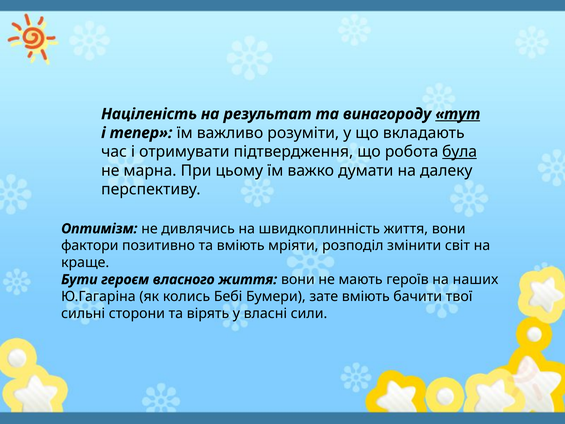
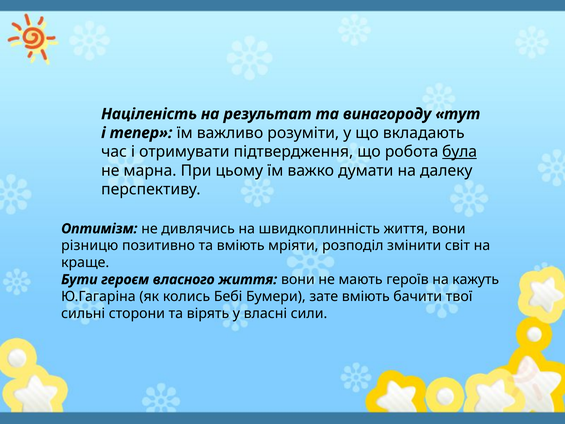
тут underline: present -> none (458, 114)
фактори: фактори -> різницю (90, 245)
наших: наших -> кажуть (476, 279)
